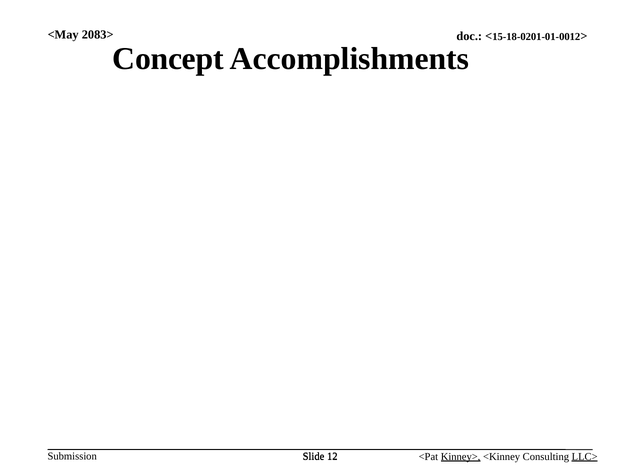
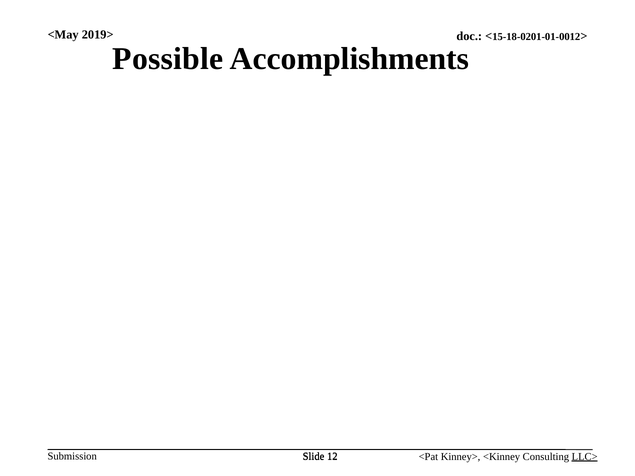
2083>: 2083> -> 2019> (98, 35)
Concept: Concept -> Possible (168, 59)
Kinney> underline: present -> none (461, 457)
